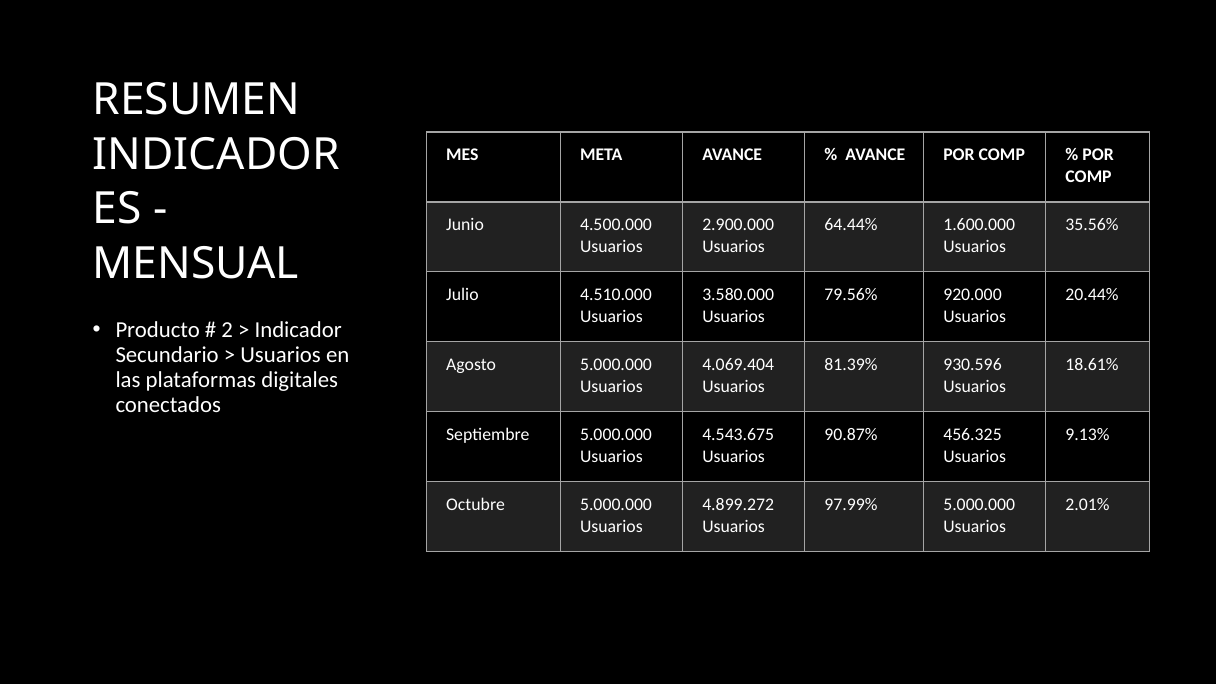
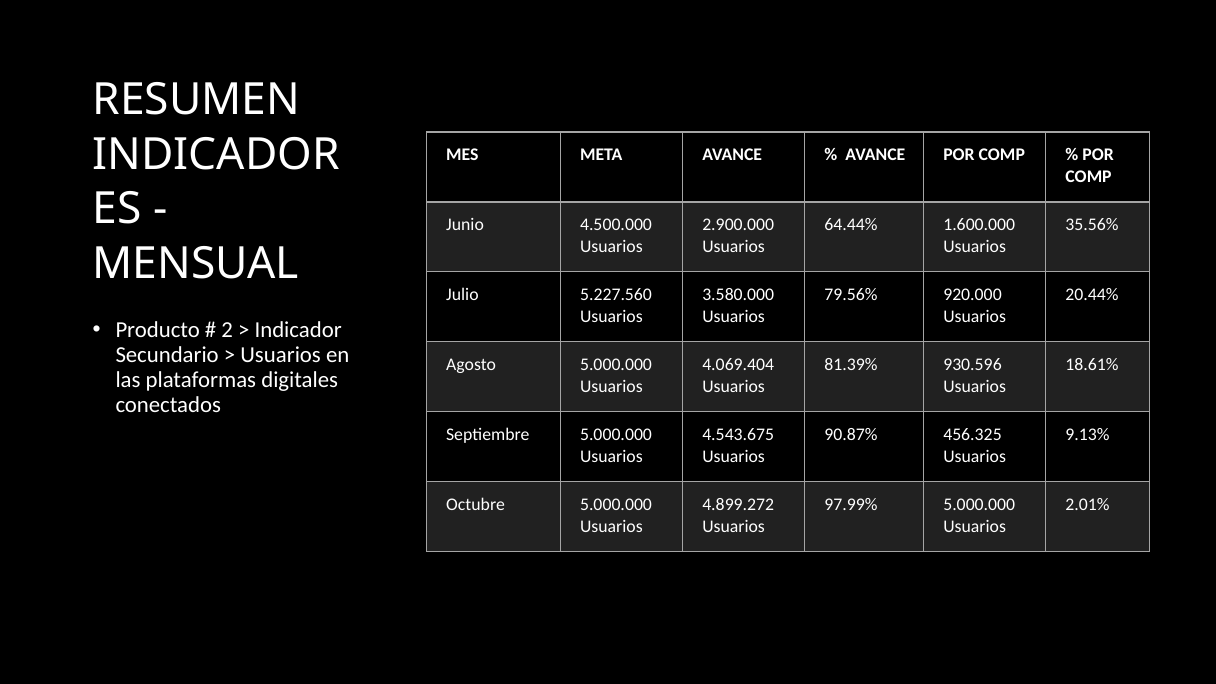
4.510.000: 4.510.000 -> 5.227.560 (616, 295)
